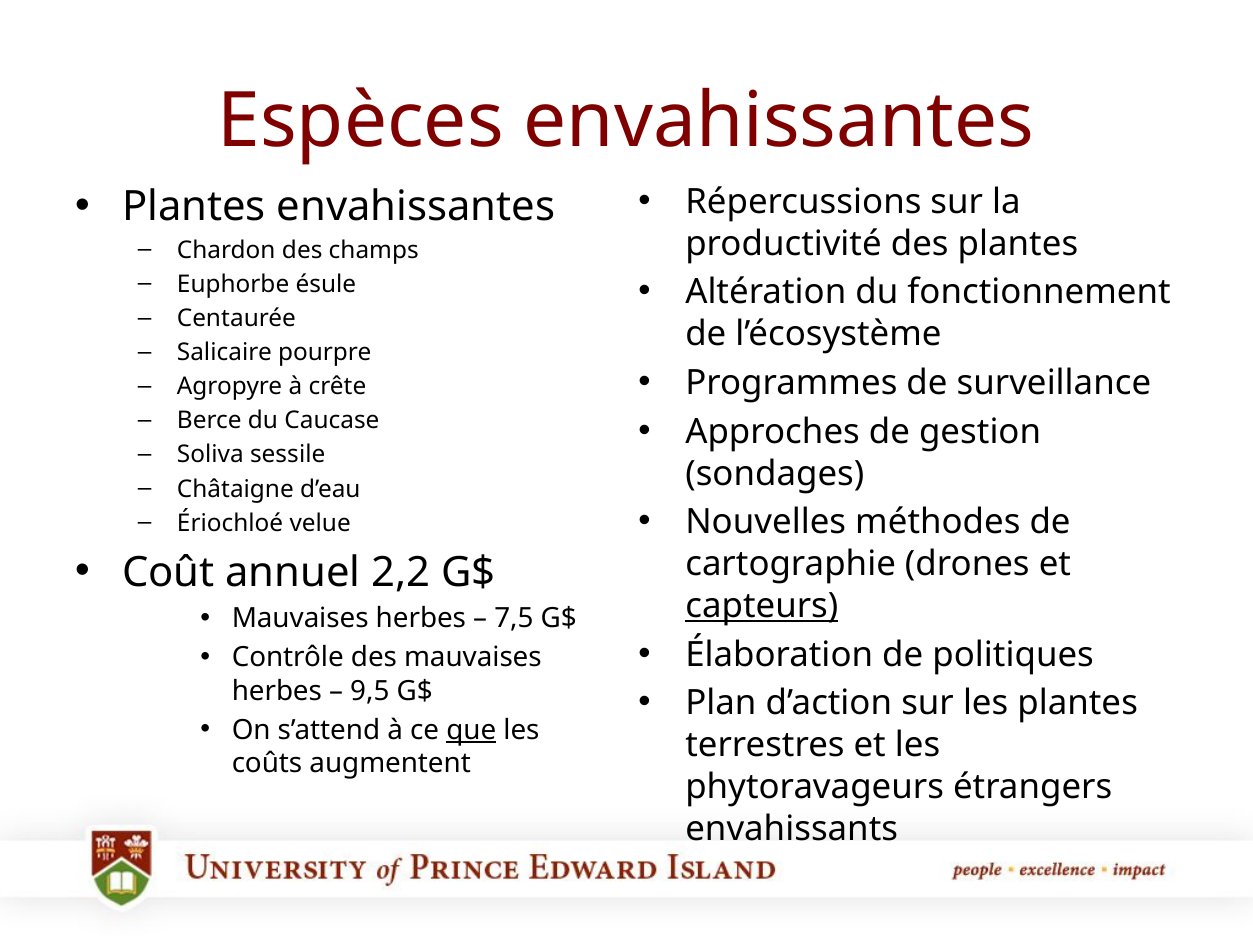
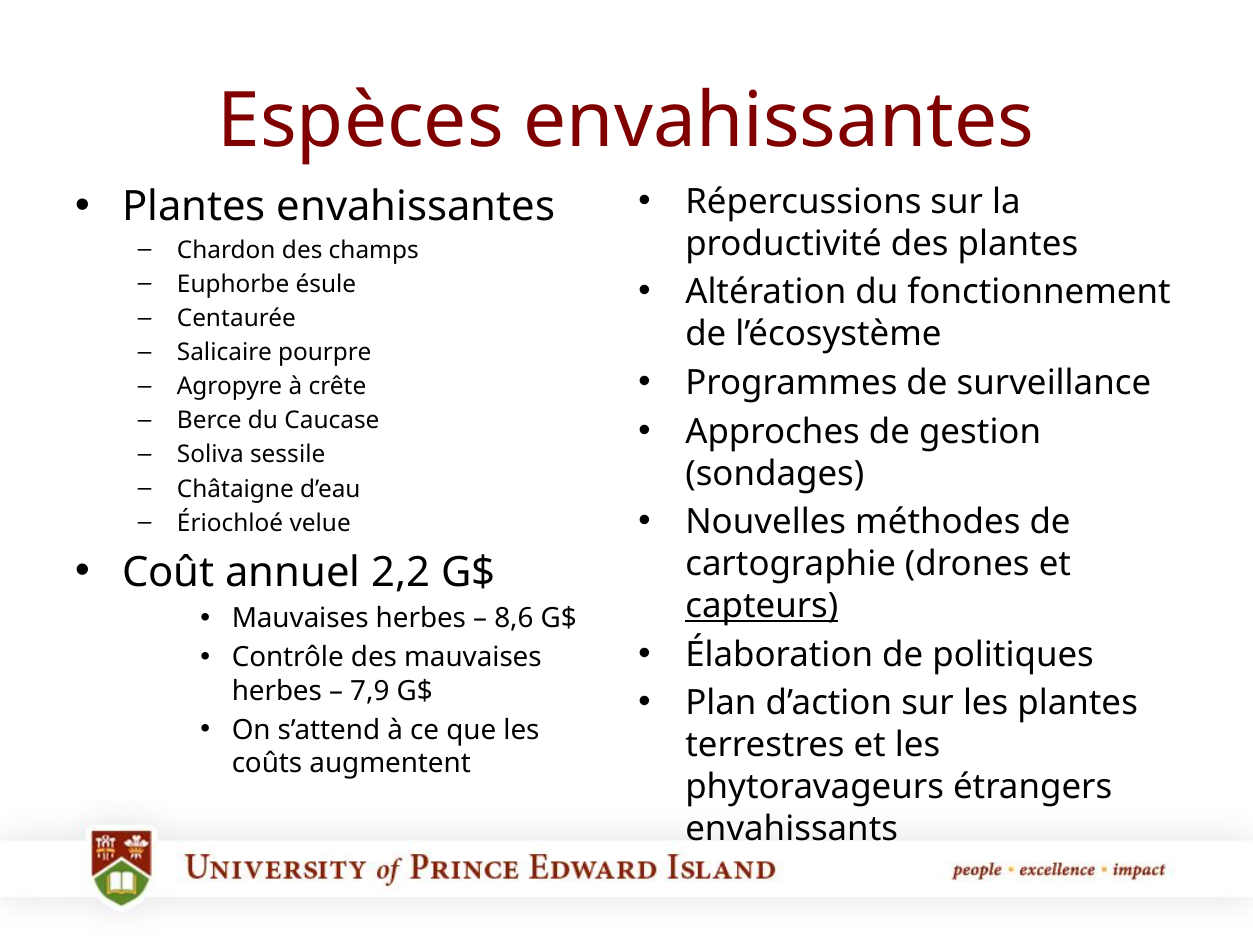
7,5: 7,5 -> 8,6 (514, 619)
9,5: 9,5 -> 7,9 (370, 691)
que underline: present -> none (471, 730)
